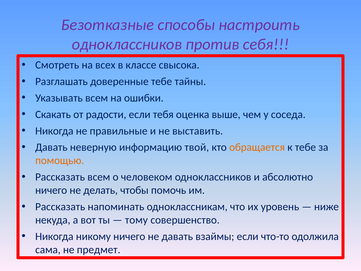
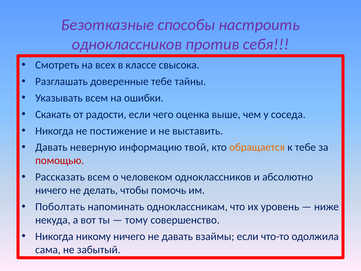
тебя: тебя -> чего (163, 114)
правильные: правильные -> постижение (119, 131)
помощью colour: orange -> red (60, 160)
Рассказать: Рассказать -> Поболтать (60, 207)
предмет: предмет -> забытый (99, 249)
